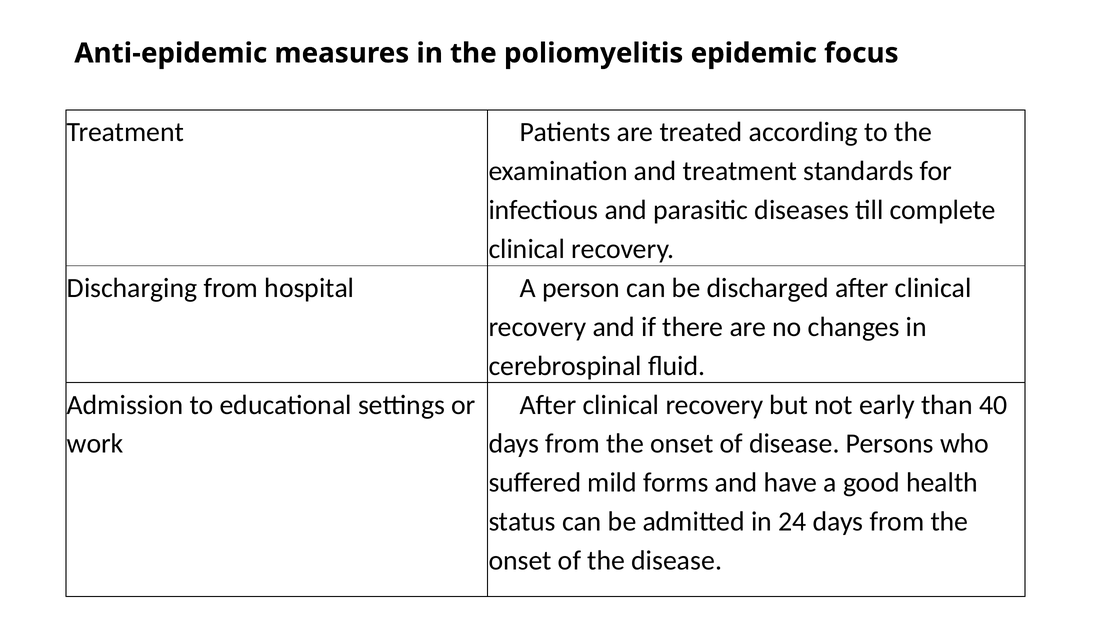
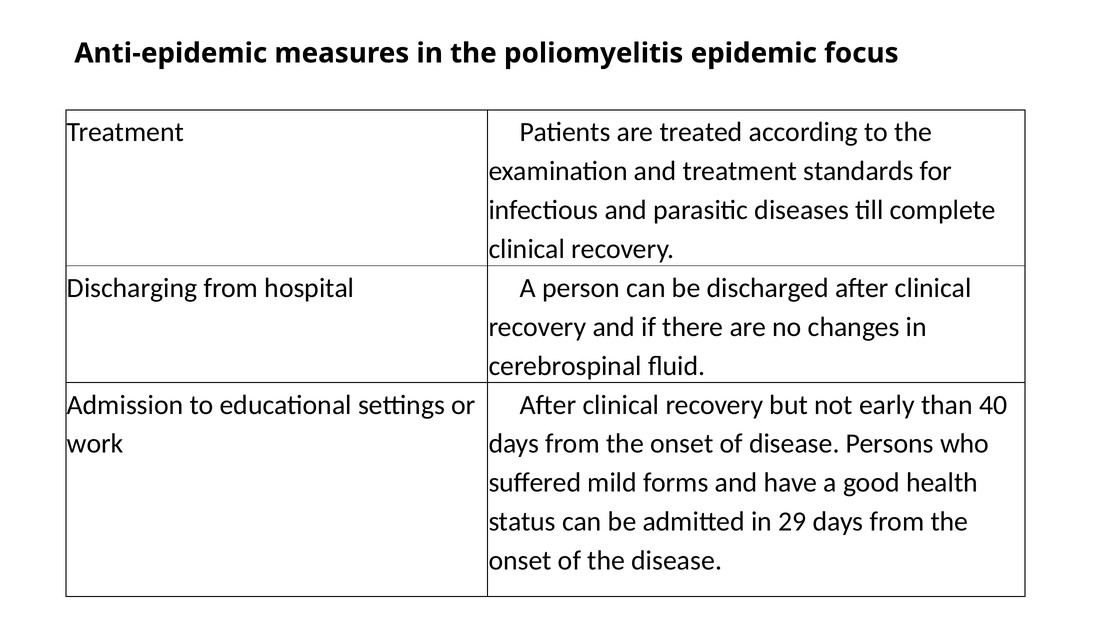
24: 24 -> 29 (792, 522)
